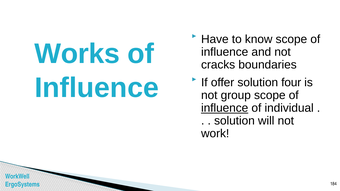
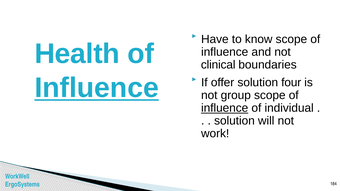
Works: Works -> Health (77, 54)
cracks: cracks -> clinical (218, 65)
Influence underline: none -> present (97, 88)
